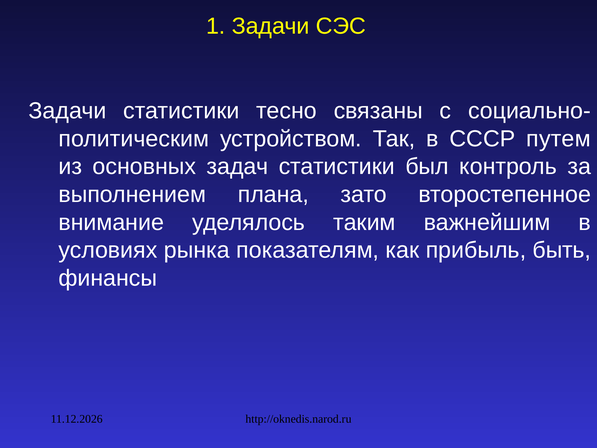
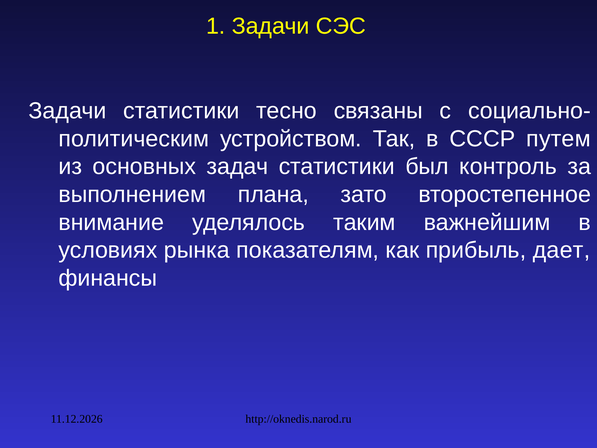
быть: быть -> дает (562, 250)
